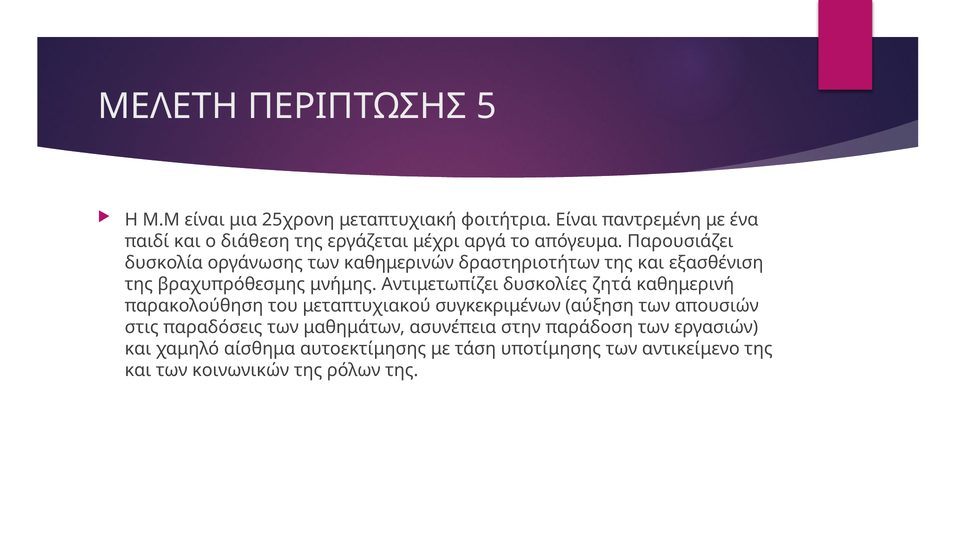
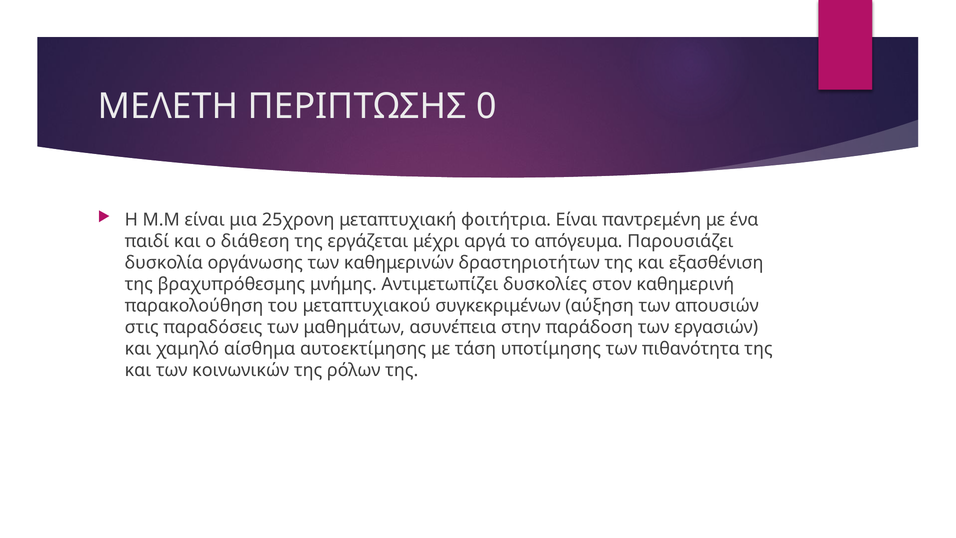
5: 5 -> 0 (486, 107)
ζητά: ζητά -> στον (612, 284)
αντικείμενο: αντικείμενο -> πιθανότητα (691, 349)
